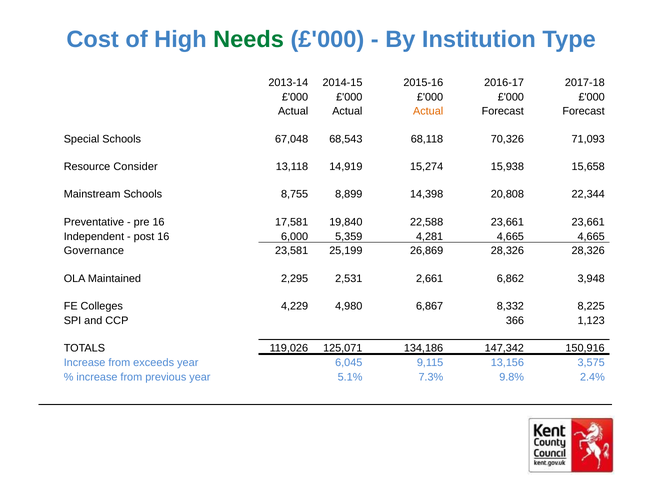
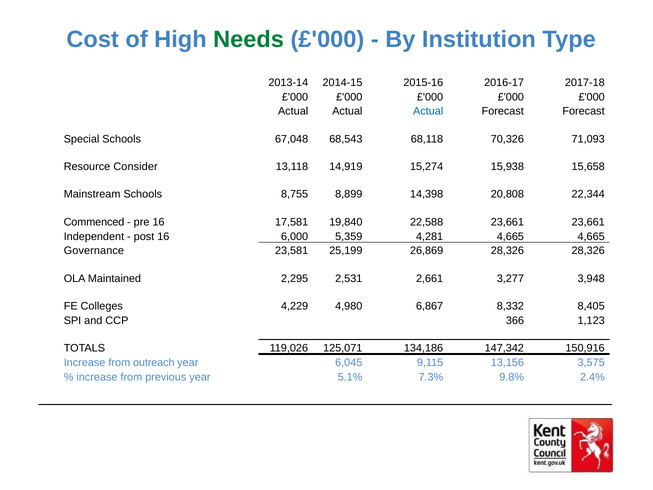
Actual colour: orange -> blue (428, 111)
Preventative: Preventative -> Commenced (94, 222)
6,862: 6,862 -> 3,277 (510, 278)
8,225: 8,225 -> 8,405 (591, 306)
exceeds: exceeds -> outreach (154, 362)
